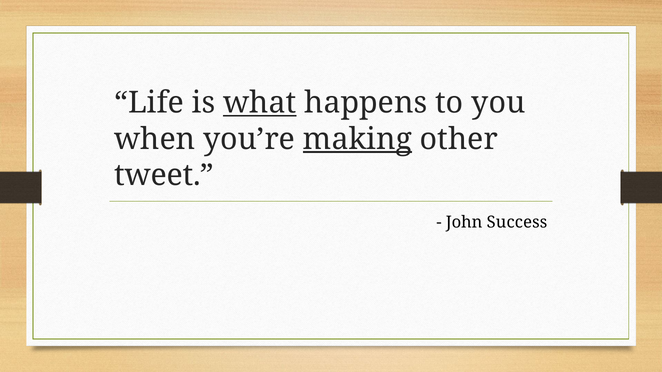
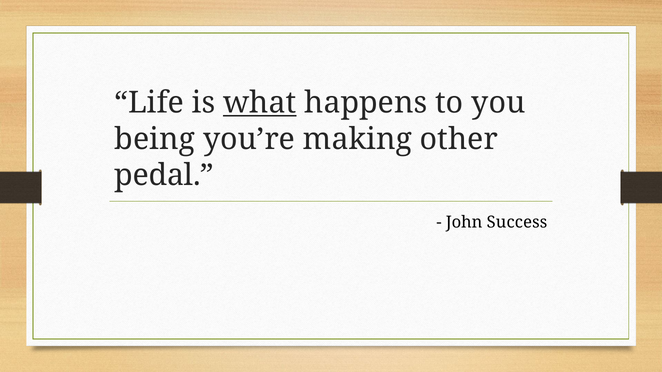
when: when -> being (155, 139)
making underline: present -> none (357, 139)
tweet: tweet -> pedal (164, 176)
